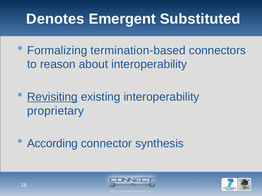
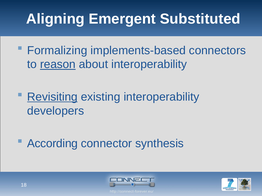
Denotes: Denotes -> Aligning (55, 19)
termination-based: termination-based -> implements-based (138, 51)
reason underline: none -> present (58, 65)
proprietary: proprietary -> developers (56, 111)
